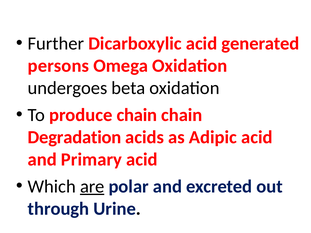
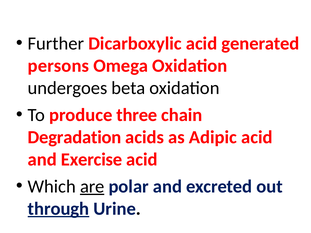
produce chain: chain -> three (137, 115)
Primary: Primary -> Exercise (92, 160)
through underline: none -> present (58, 209)
